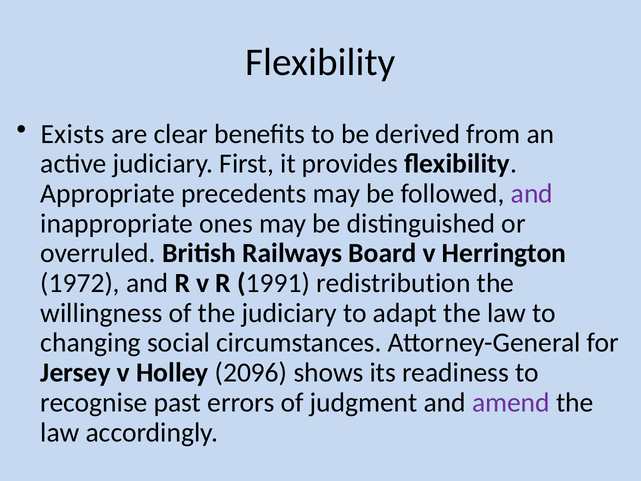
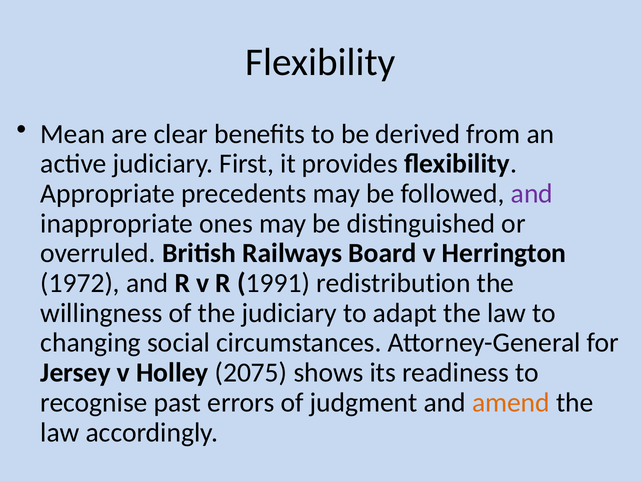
Exists: Exists -> Mean (73, 134)
2096: 2096 -> 2075 (251, 373)
amend colour: purple -> orange (511, 402)
